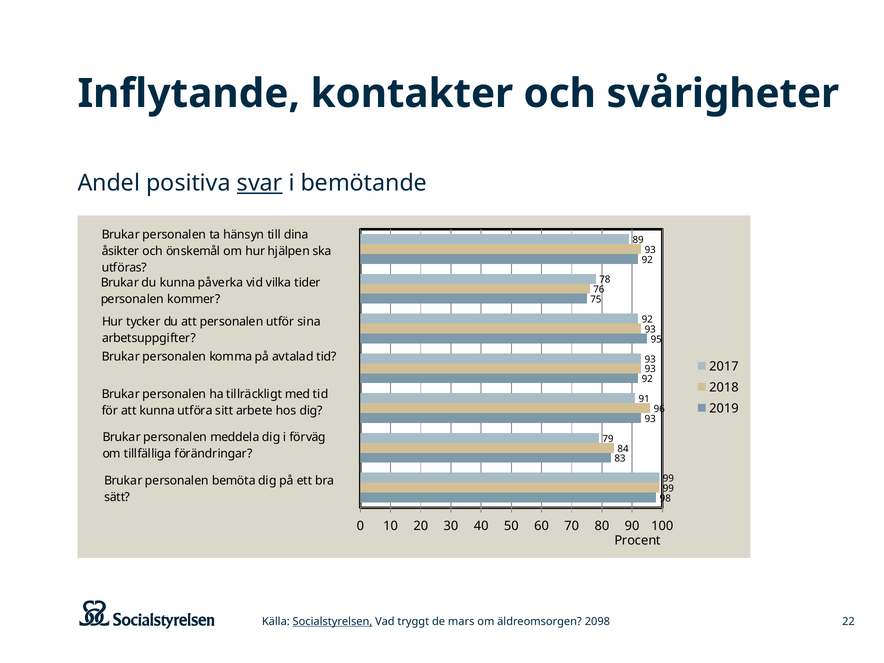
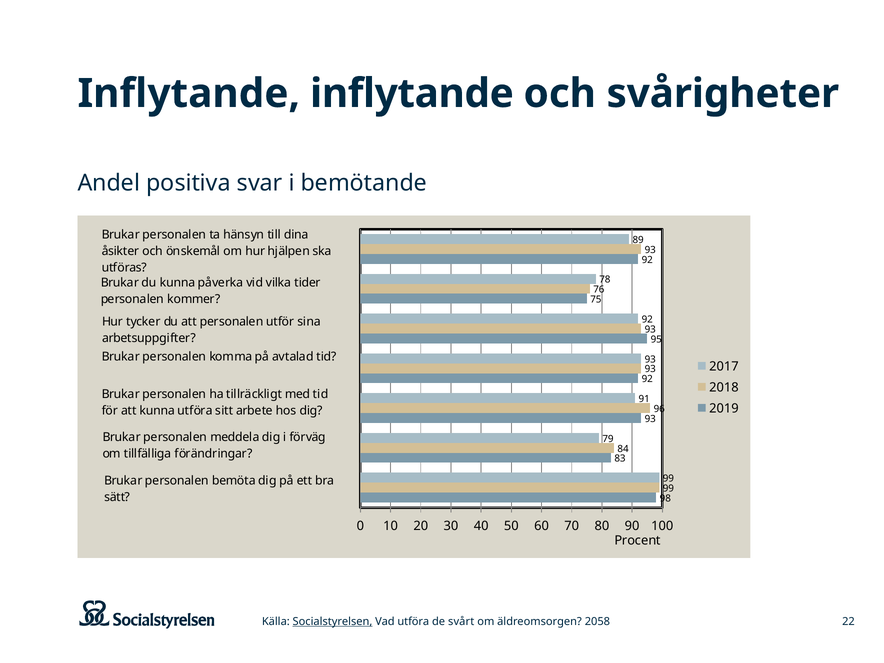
Inflytande kontakter: kontakter -> inflytande (412, 94)
svar underline: present -> none (260, 183)
Vad tryggt: tryggt -> utföra (413, 621)
mars: mars -> svårt (461, 621)
2098: 2098 -> 2058 (597, 621)
